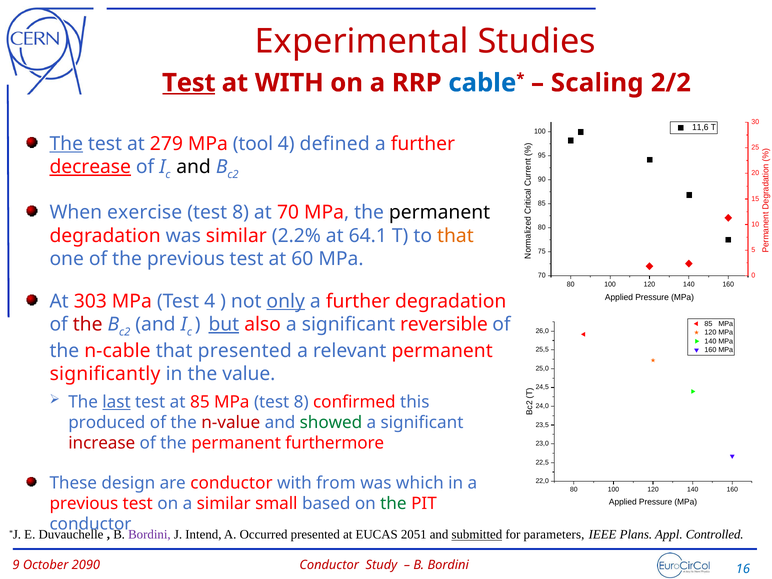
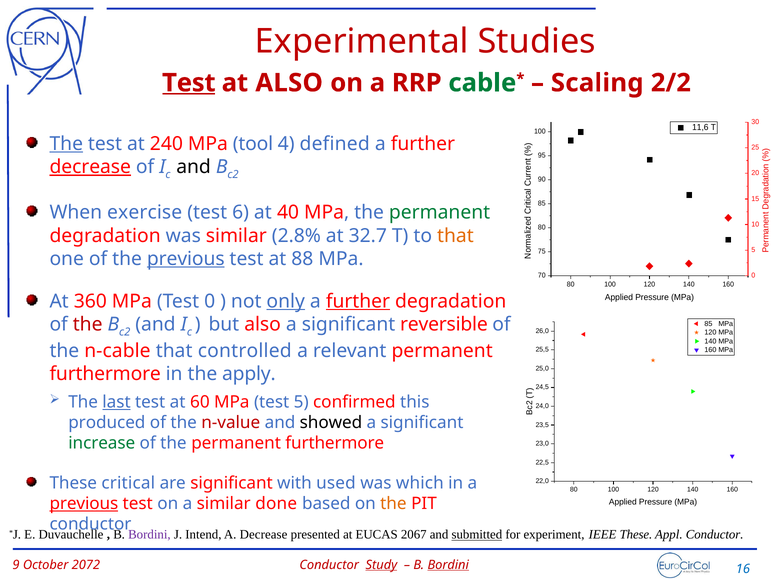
at WITH: WITH -> ALSO (289, 83)
cable colour: blue -> green (482, 83)
279: 279 -> 240 (166, 144)
8: 8 -> 6 (241, 212)
at 70: 70 -> 40 (288, 212)
permanent colour: black -> green (440, 212)
2.2%: 2.2% -> 2.8% (296, 236)
64.1: 64.1 -> 32.7 (368, 236)
previous underline: none -> present (186, 259)
60: 60 -> 88 (302, 259)
303: 303 -> 360 (90, 301)
Test 4: 4 -> 0 (210, 301)
further underline: none -> present (358, 301)
but underline: present -> none (224, 324)
that presented: presented -> controlled (245, 351)
significantly: significantly -> furthermore (105, 374)
value: value -> apply (249, 374)
at 85: 85 -> 60 (200, 402)
MPa test 8: 8 -> 5 (301, 402)
showed colour: green -> black (331, 423)
increase colour: red -> green (102, 443)
design: design -> critical (128, 483)
are conductor: conductor -> significant (231, 483)
from: from -> used (336, 483)
previous underline: none -> present (84, 504)
small: small -> done (276, 504)
the colour: green -> orange (393, 504)
A Occurred: Occurred -> Decrease (264, 535)
2051: 2051 -> 2067 (414, 535)
parameters: parameters -> experiment (554, 535)
IEEE Plans: Plans -> These (636, 535)
Appl Controlled: Controlled -> Conductor (715, 535)
2090: 2090 -> 2072 (86, 565)
Study underline: none -> present (381, 565)
Bordini underline: none -> present (448, 565)
